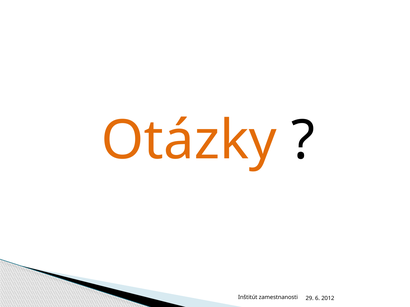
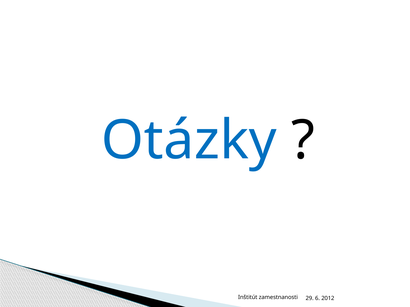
Otázky colour: orange -> blue (189, 141)
